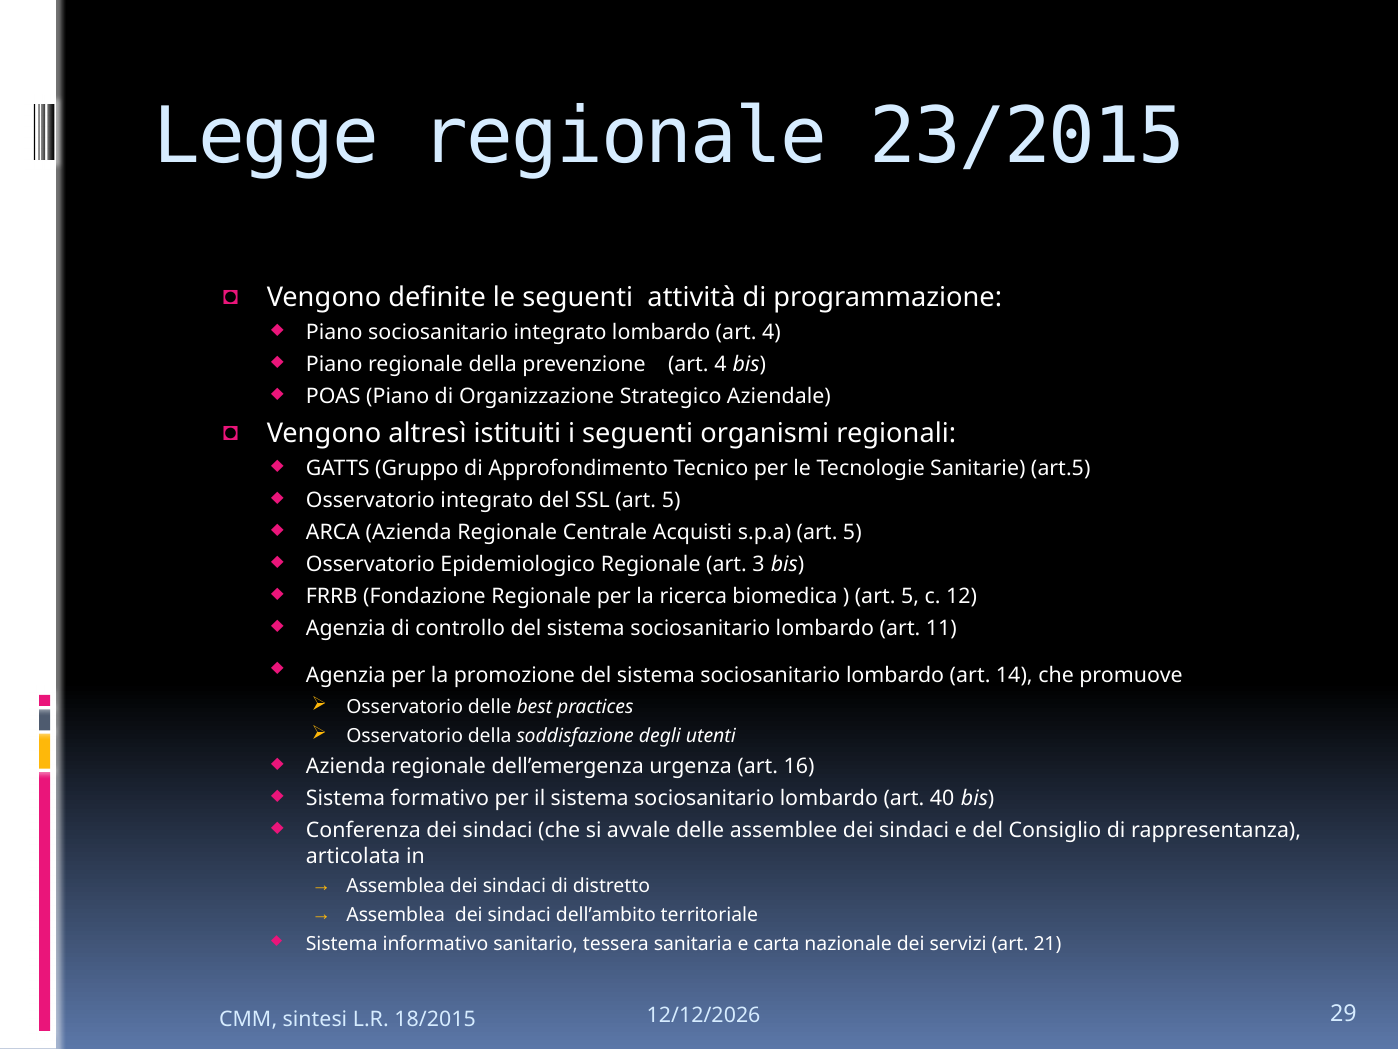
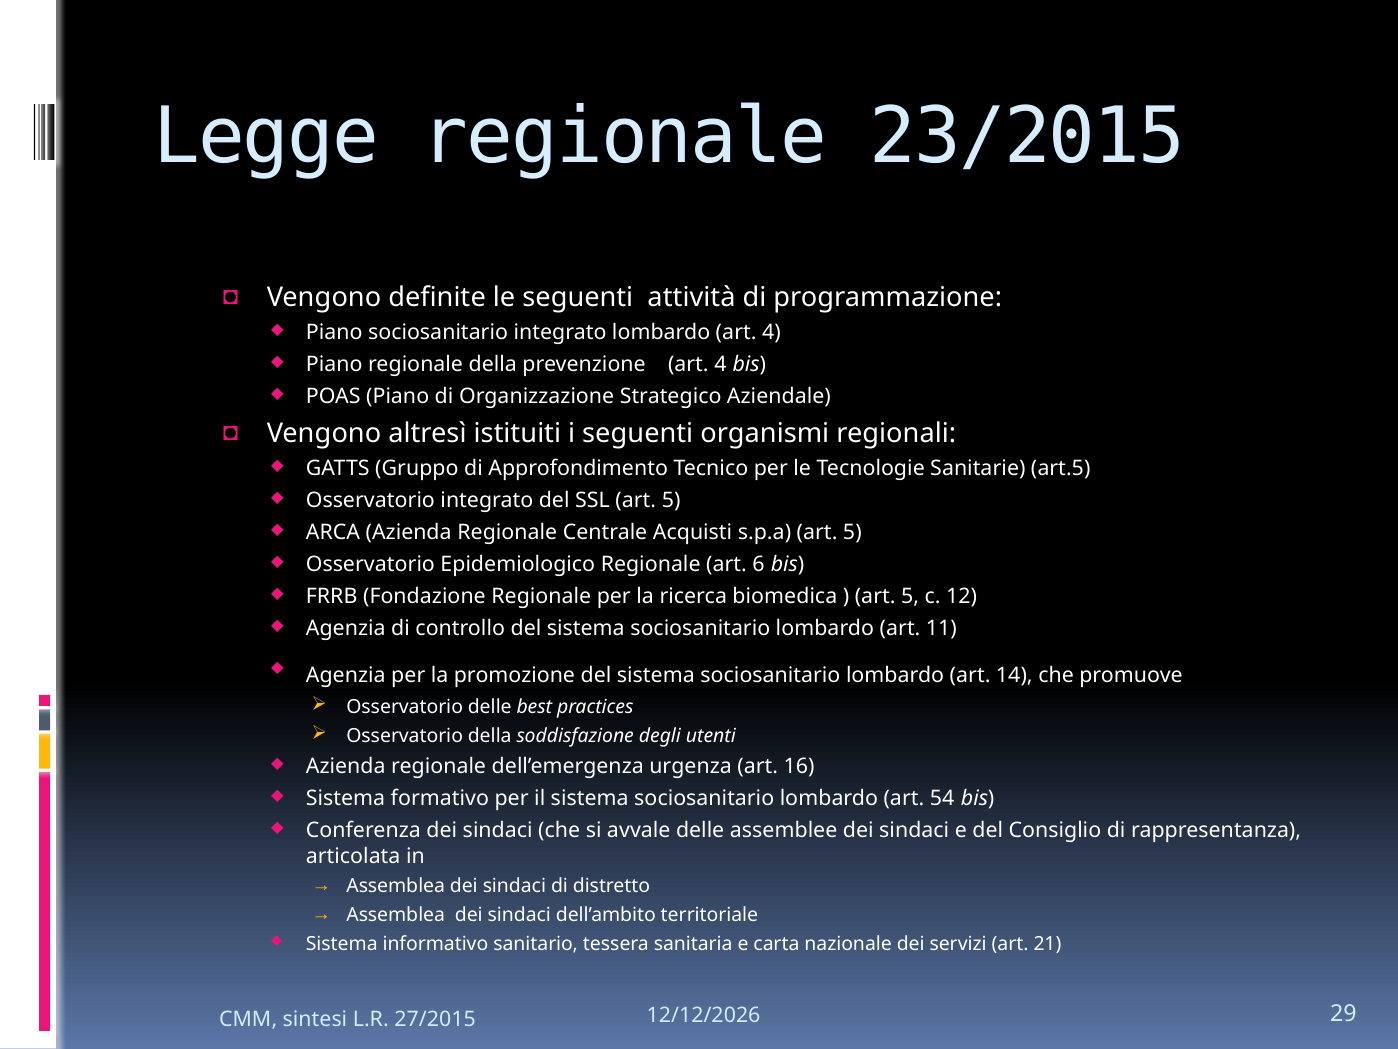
3: 3 -> 6 (759, 564)
40: 40 -> 54 (942, 798)
18/2015: 18/2015 -> 27/2015 (435, 1019)
